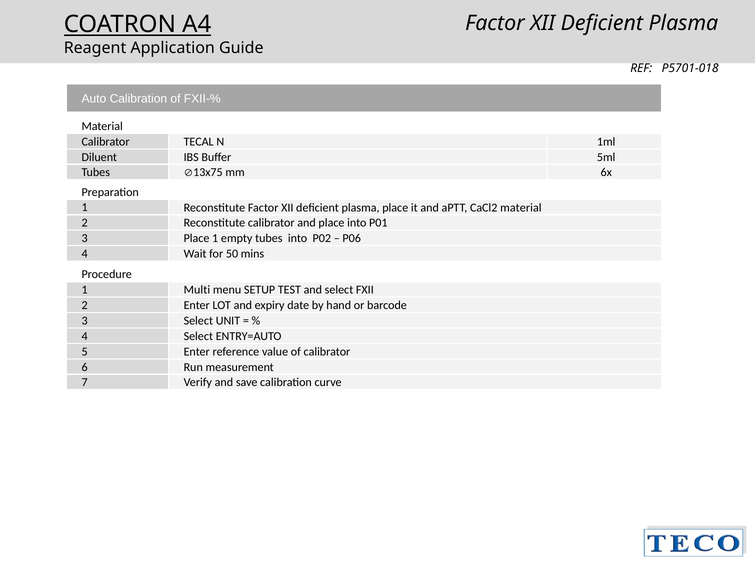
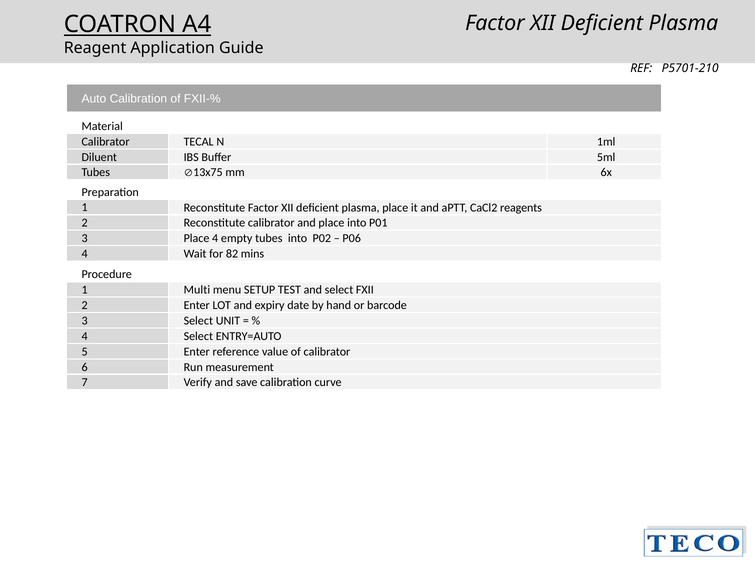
P5701-018: P5701-018 -> P5701-210 (690, 68)
CaCl2 material: material -> reagents (521, 208)
Place 1: 1 -> 4 (215, 239)
50: 50 -> 82 (232, 254)
